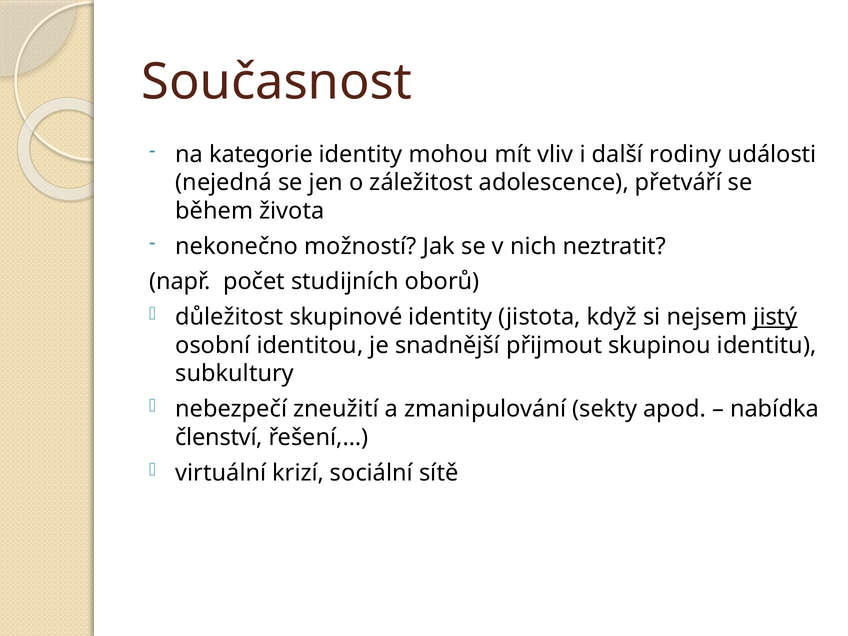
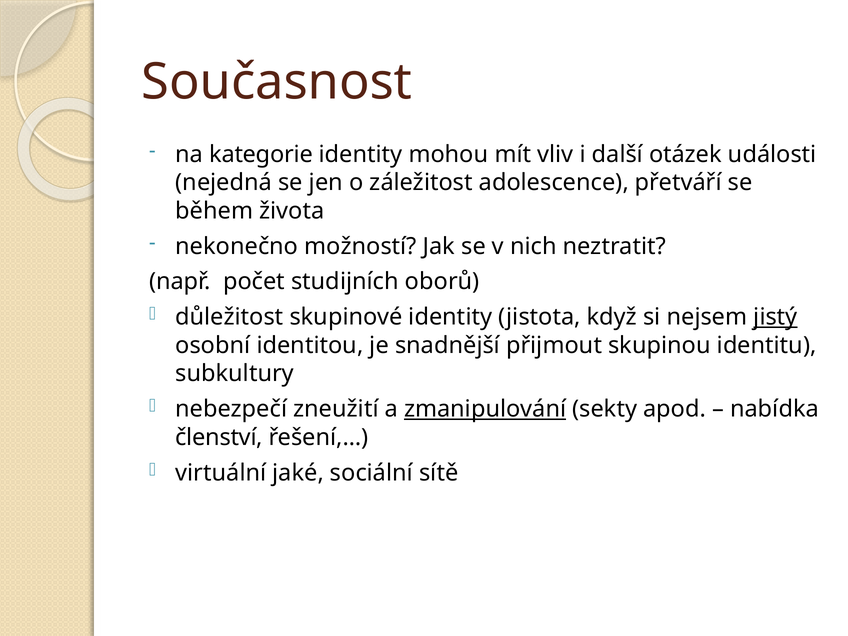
rodiny: rodiny -> otázek (686, 154)
zmanipulování underline: none -> present (485, 409)
krizí: krizí -> jaké (298, 473)
